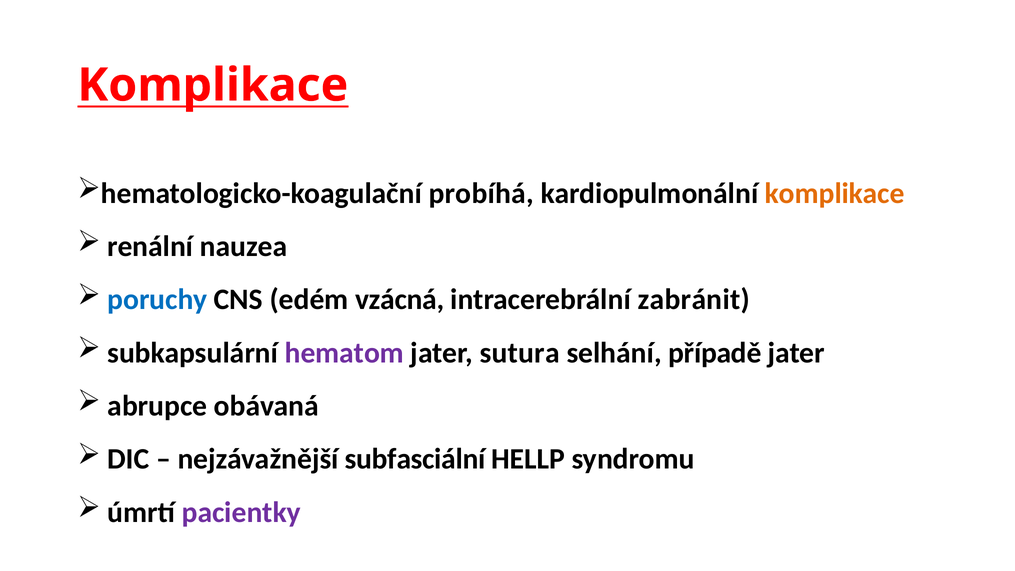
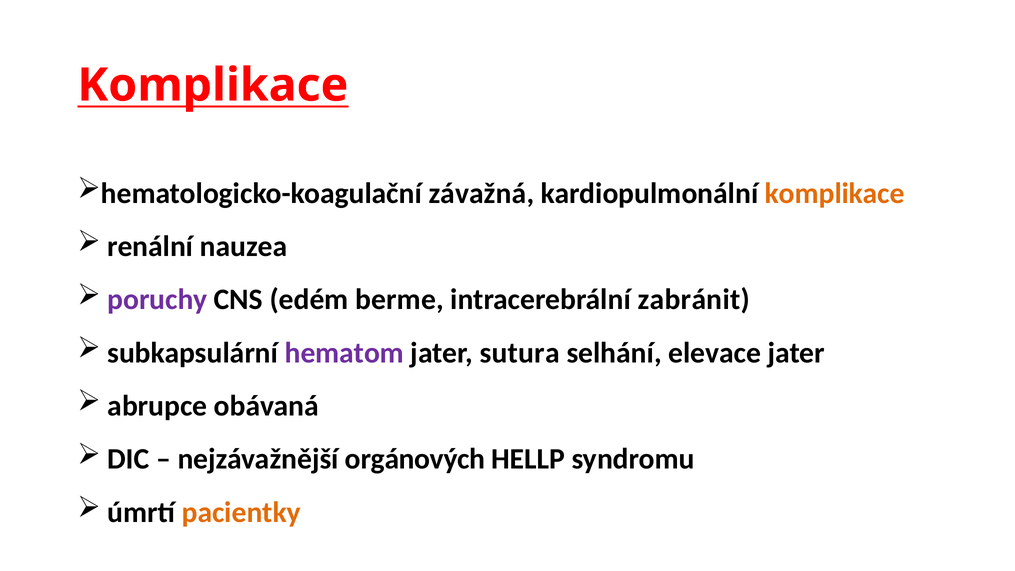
probíhá: probíhá -> závažná (481, 193)
poruchy colour: blue -> purple (157, 300)
vzácná: vzácná -> berme (399, 300)
případě: případě -> elevace (715, 353)
subfasciální: subfasciální -> orgánových (415, 459)
pacientky colour: purple -> orange (241, 512)
